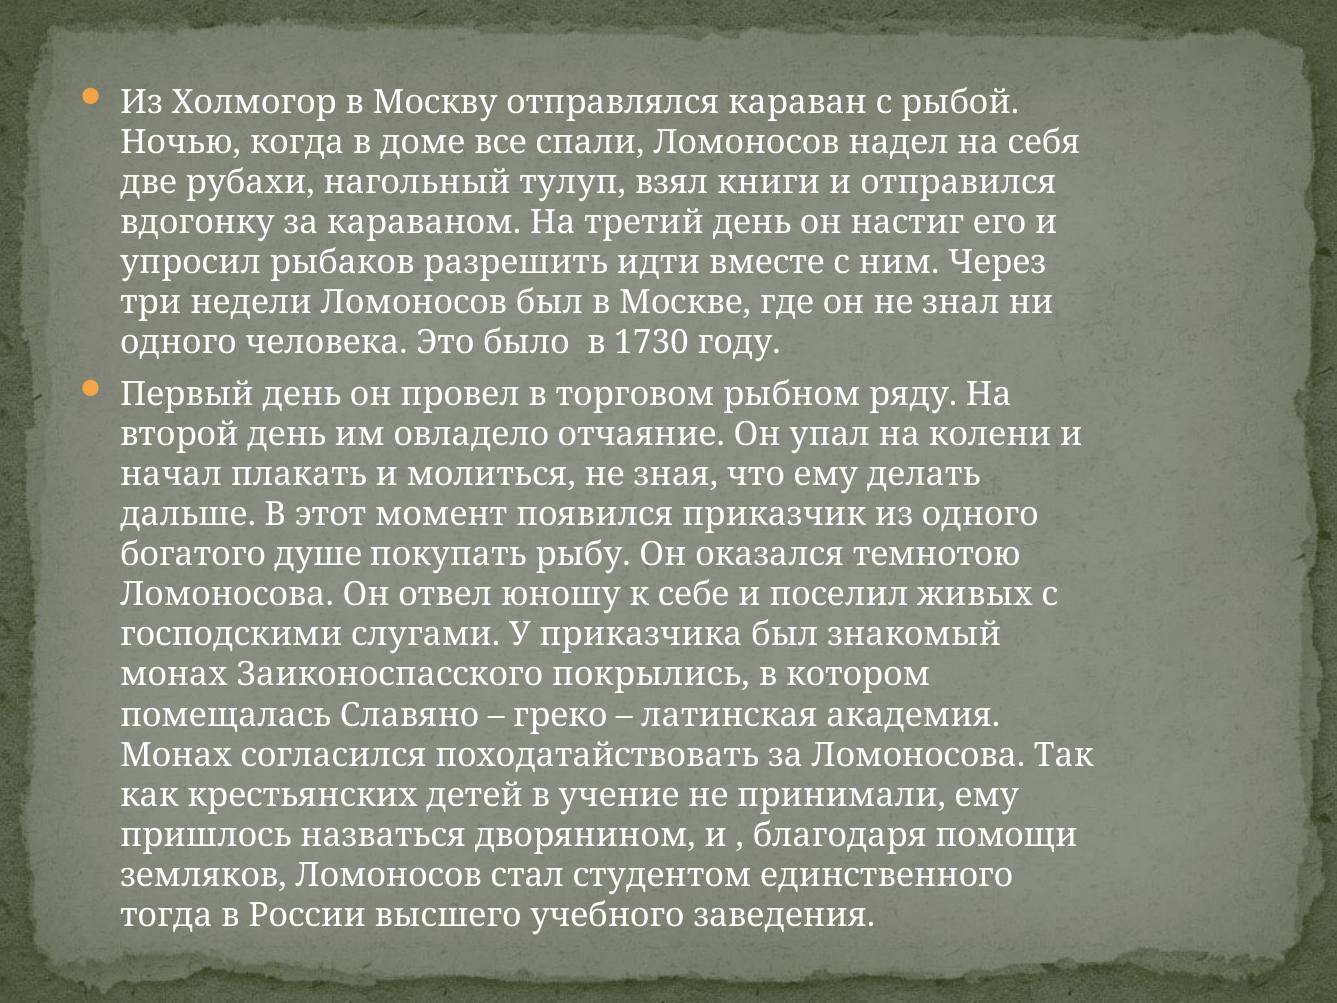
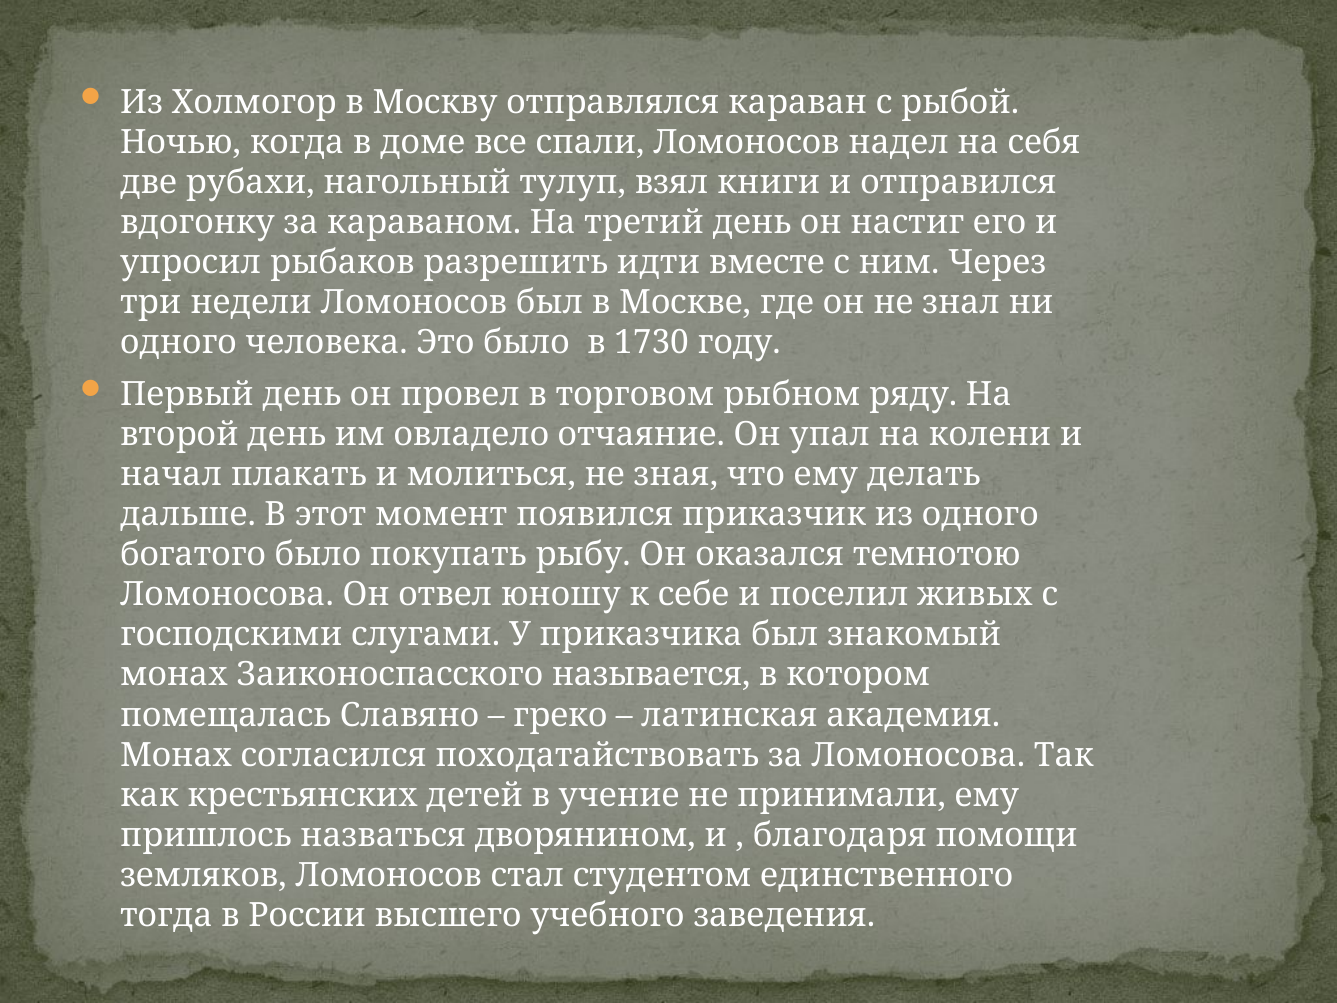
богатого душе: душе -> было (318, 554)
покрылись: покрылись -> называется (651, 675)
